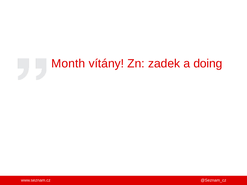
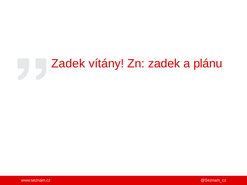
Month: Month -> Zadek (68, 64)
doing: doing -> plánu (208, 64)
